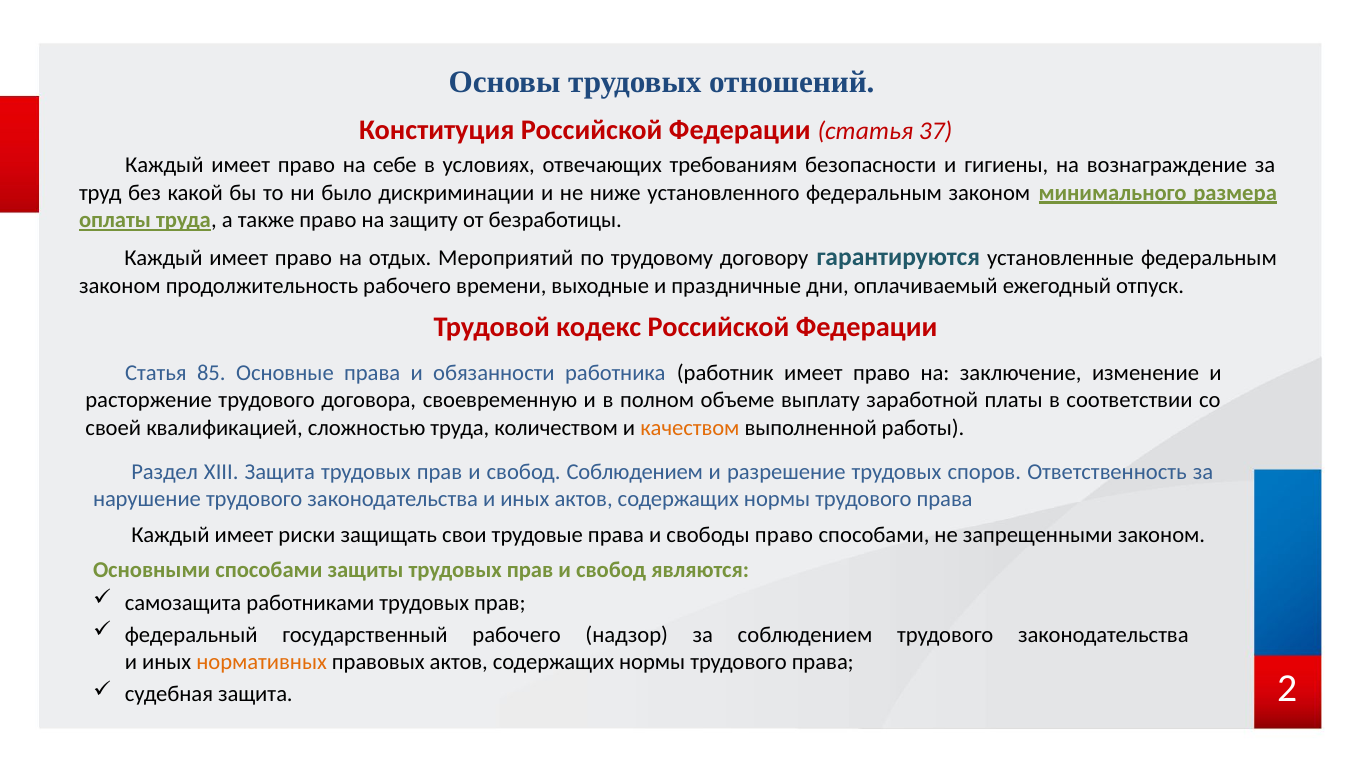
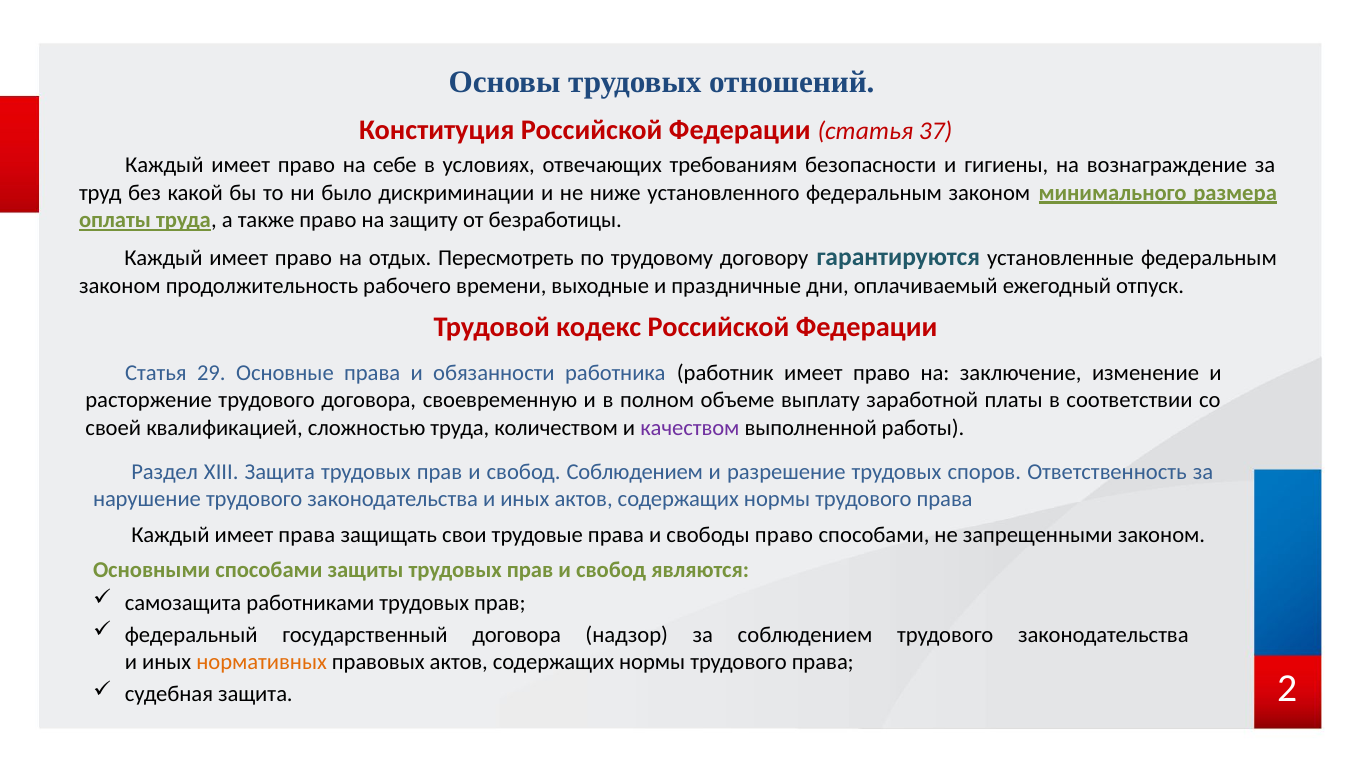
Мероприятий: Мероприятий -> Пересмотреть (506, 258)
85: 85 -> 29 (211, 373)
качеством colour: orange -> purple (690, 428)
имеет риски: риски -> права (307, 535)
государственный рабочего: рабочего -> договора (517, 635)
